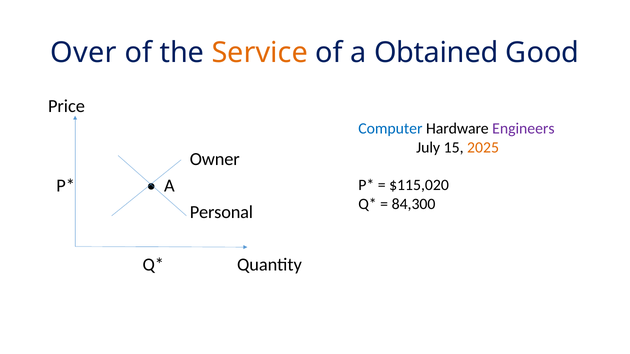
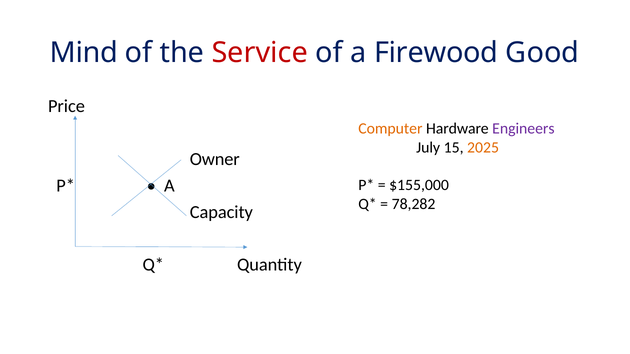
Over: Over -> Mind (84, 53)
Service colour: orange -> red (260, 53)
Obtained: Obtained -> Firewood (436, 53)
Computer colour: blue -> orange (390, 129)
$115,020: $115,020 -> $155,000 (419, 185)
84,300: 84,300 -> 78,282 (414, 204)
Personal: Personal -> Capacity (221, 212)
